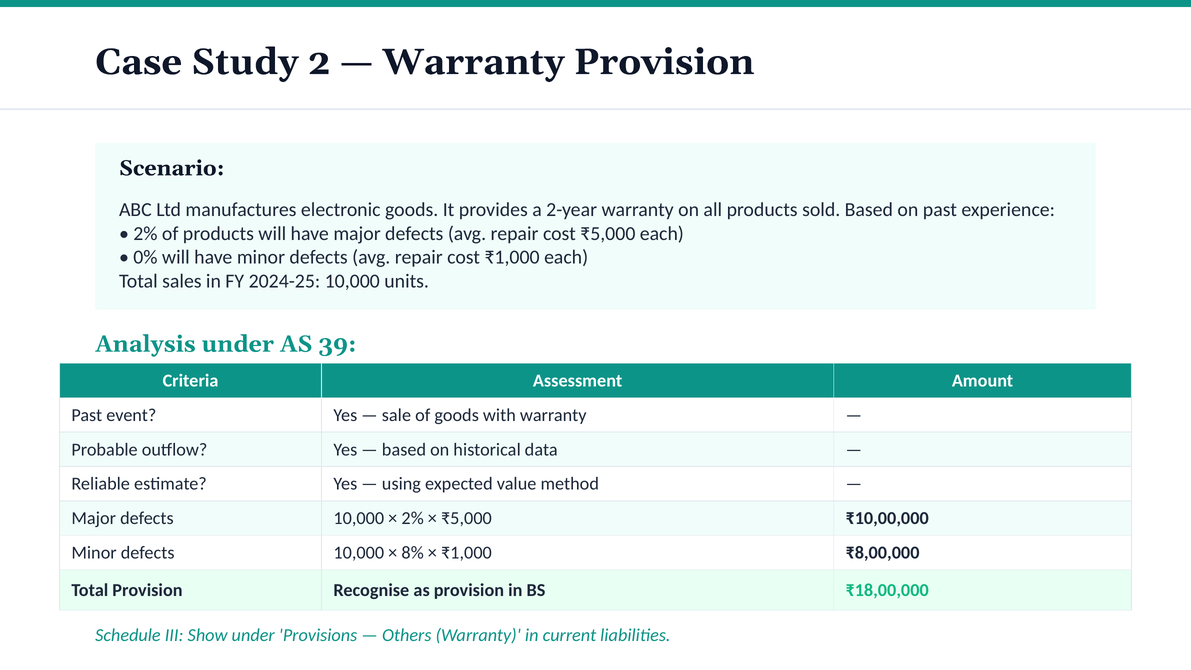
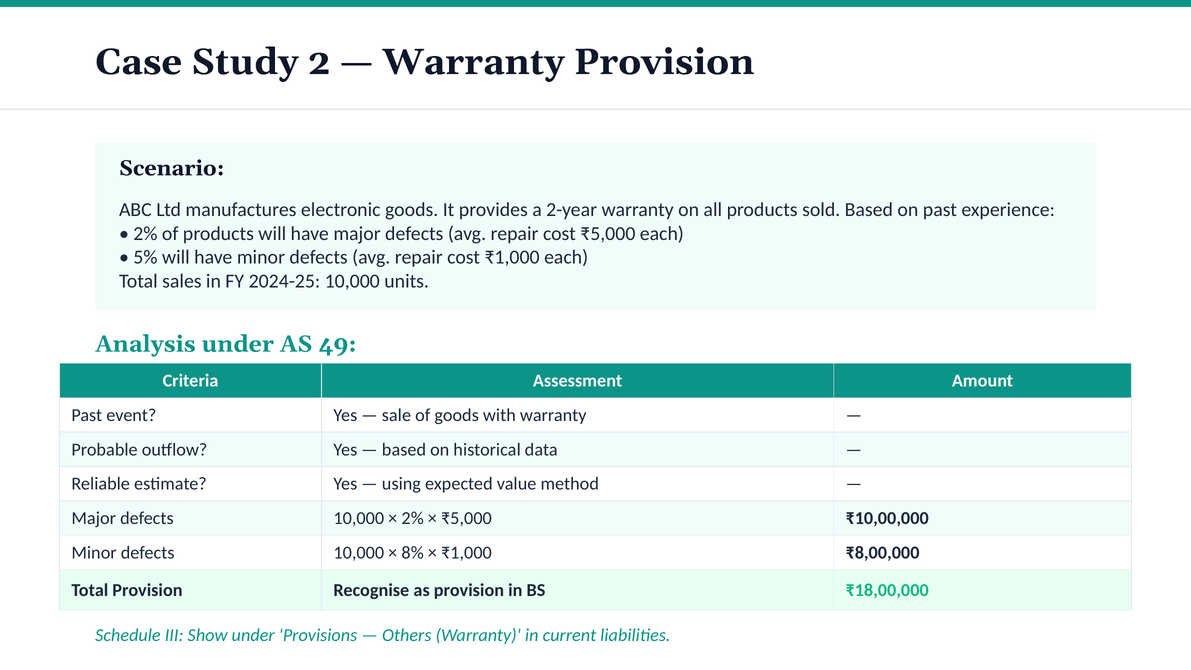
0%: 0% -> 5% (145, 257)
39: 39 -> 49 (338, 344)
